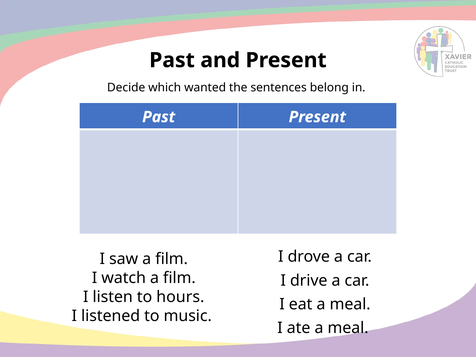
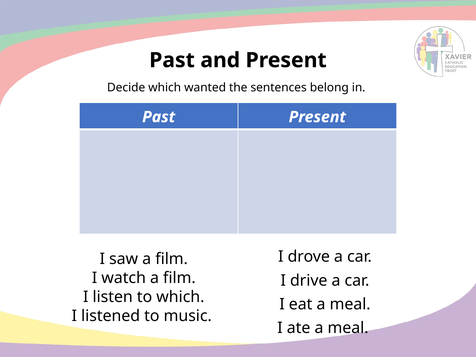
to hours: hours -> which (180, 297)
